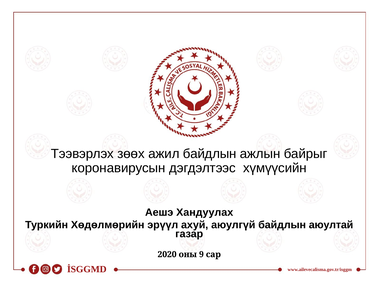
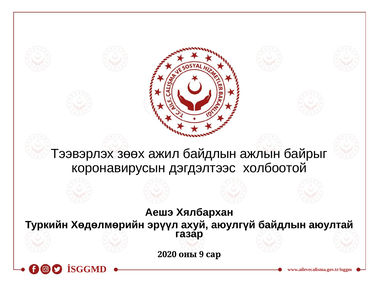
хүмүүсийн: хүмүүсийн -> холбоотой (275, 168)
Хандуулах: Хандуулах -> Хялбархан (205, 213)
